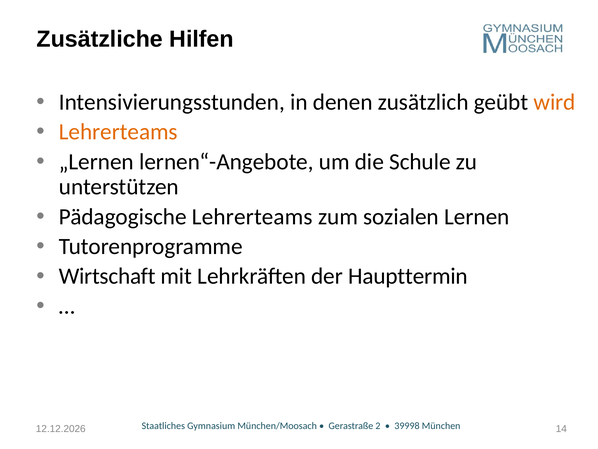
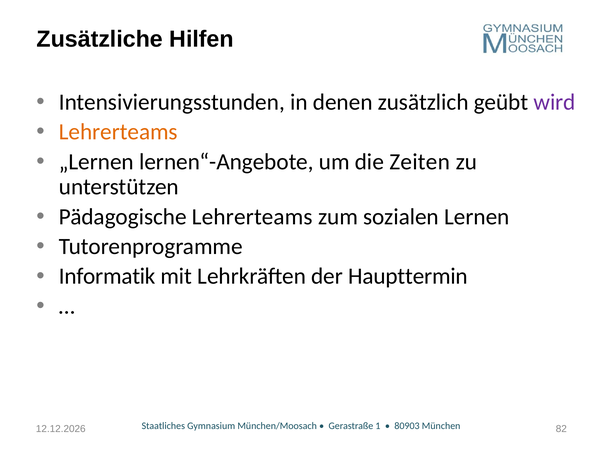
wird colour: orange -> purple (555, 102)
Schule: Schule -> Zeiten (420, 162)
Wirtschaft: Wirtschaft -> Informatik (107, 276)
2: 2 -> 1 (378, 425)
39998: 39998 -> 80903 (407, 425)
14: 14 -> 82 (561, 428)
